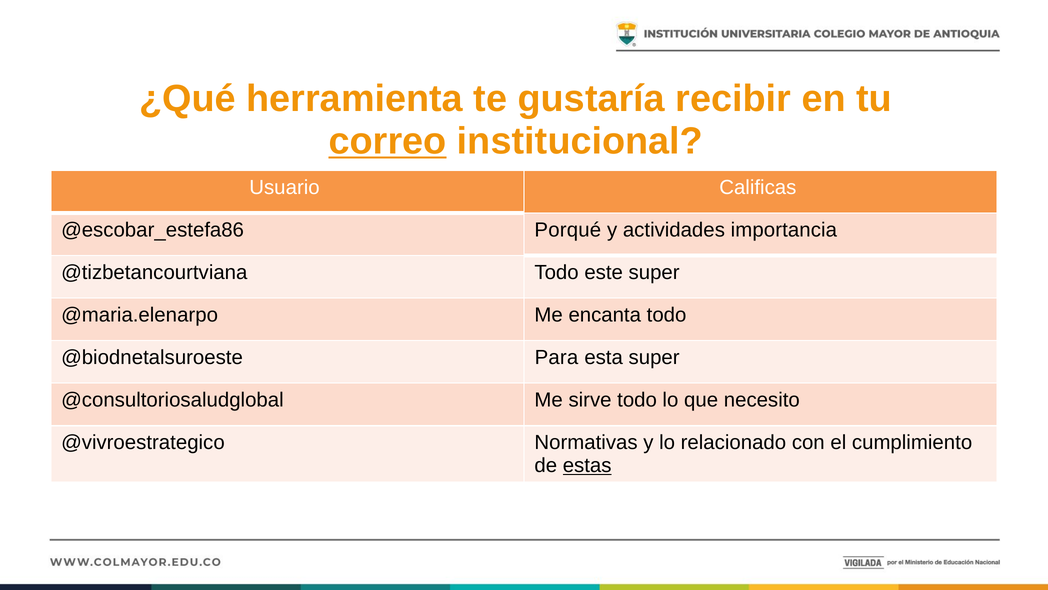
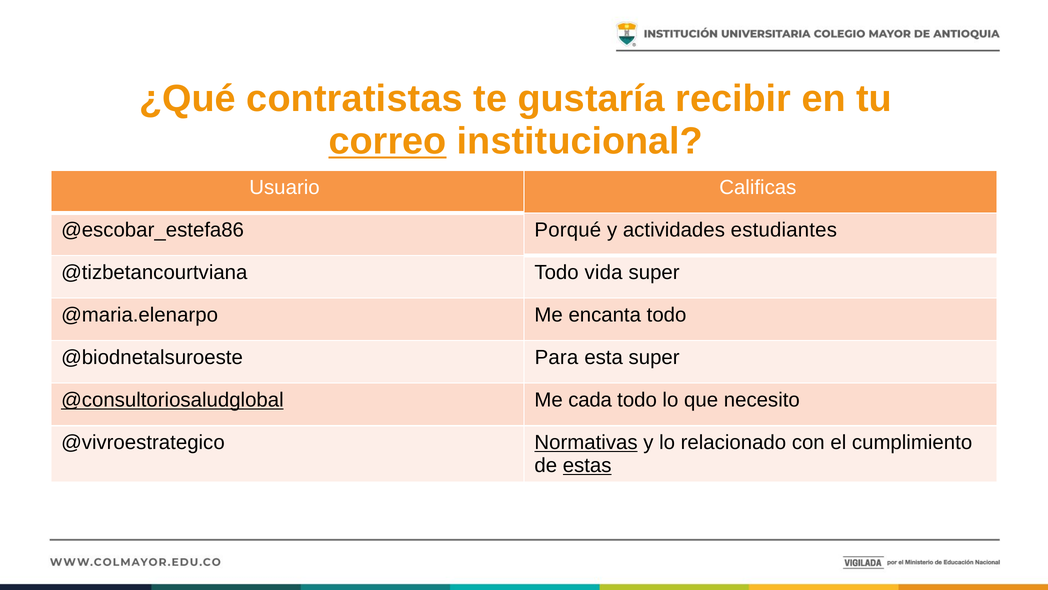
herramienta: herramienta -> contratistas (355, 99)
importancia: importancia -> estudiantes (784, 230)
este: este -> vida (604, 272)
@consultoriosaludglobal underline: none -> present (172, 400)
sirve: sirve -> cada (590, 400)
Normativas underline: none -> present (586, 442)
